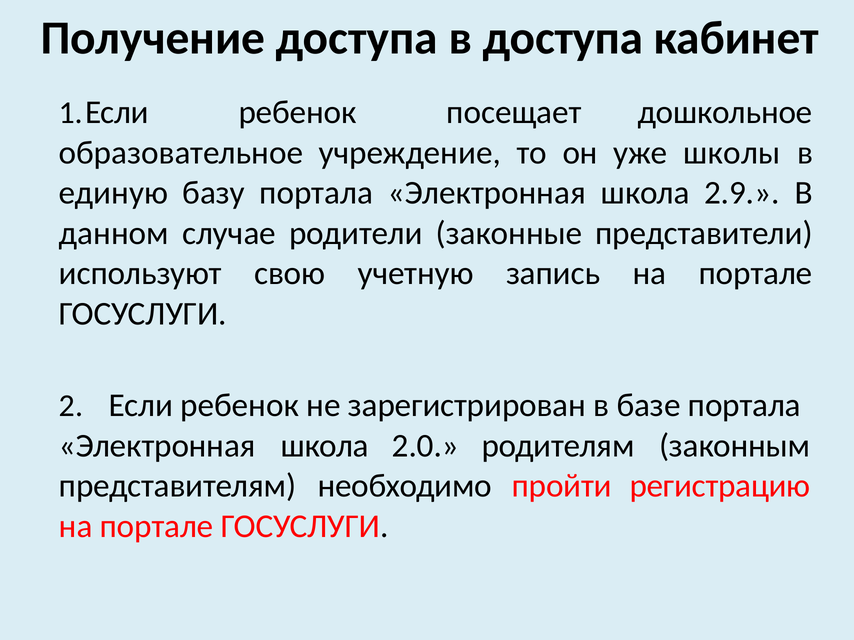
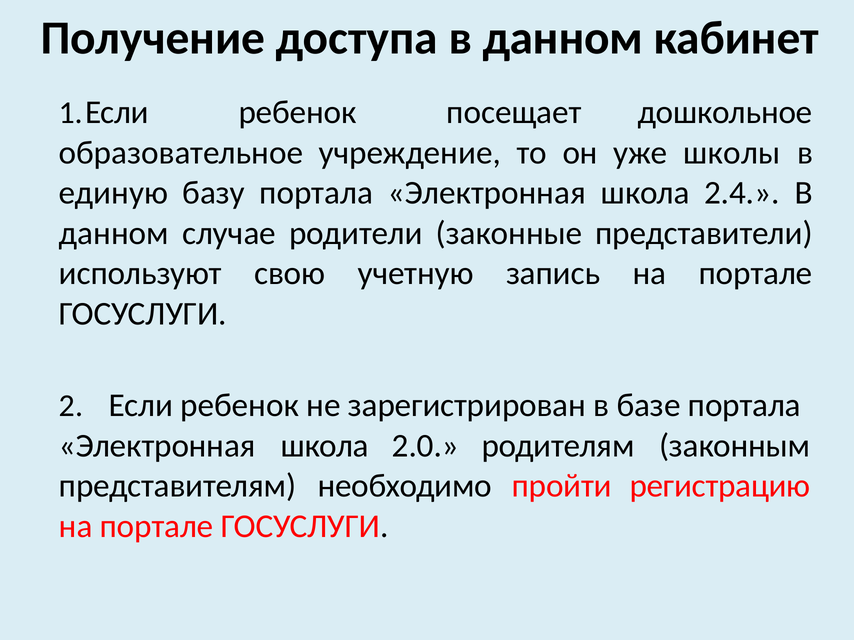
доступа в доступа: доступа -> данном (563, 38)
2.9: 2.9 -> 2.4 (742, 193)
